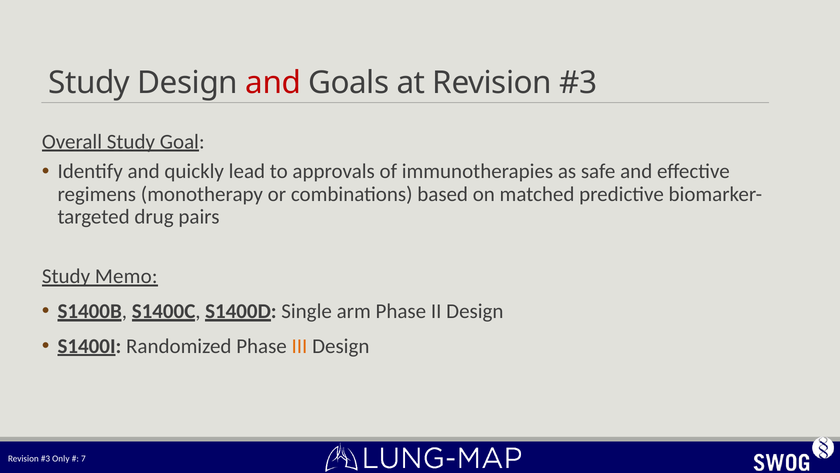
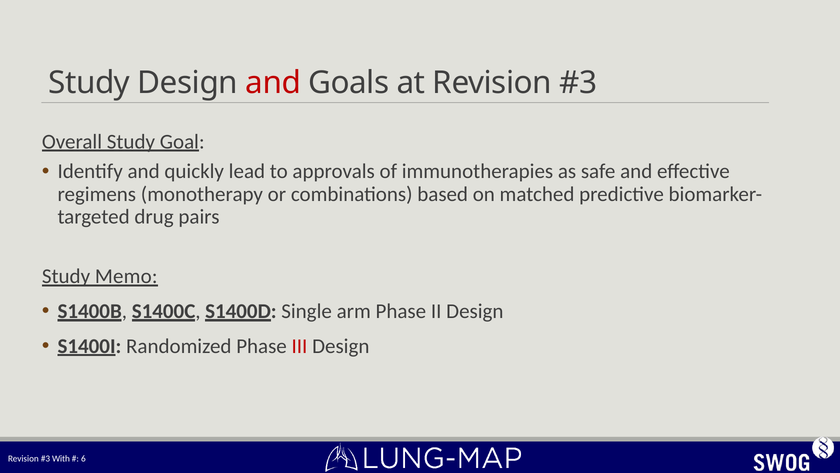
III colour: orange -> red (299, 346)
Only: Only -> With (61, 458)
7: 7 -> 6 (83, 458)
